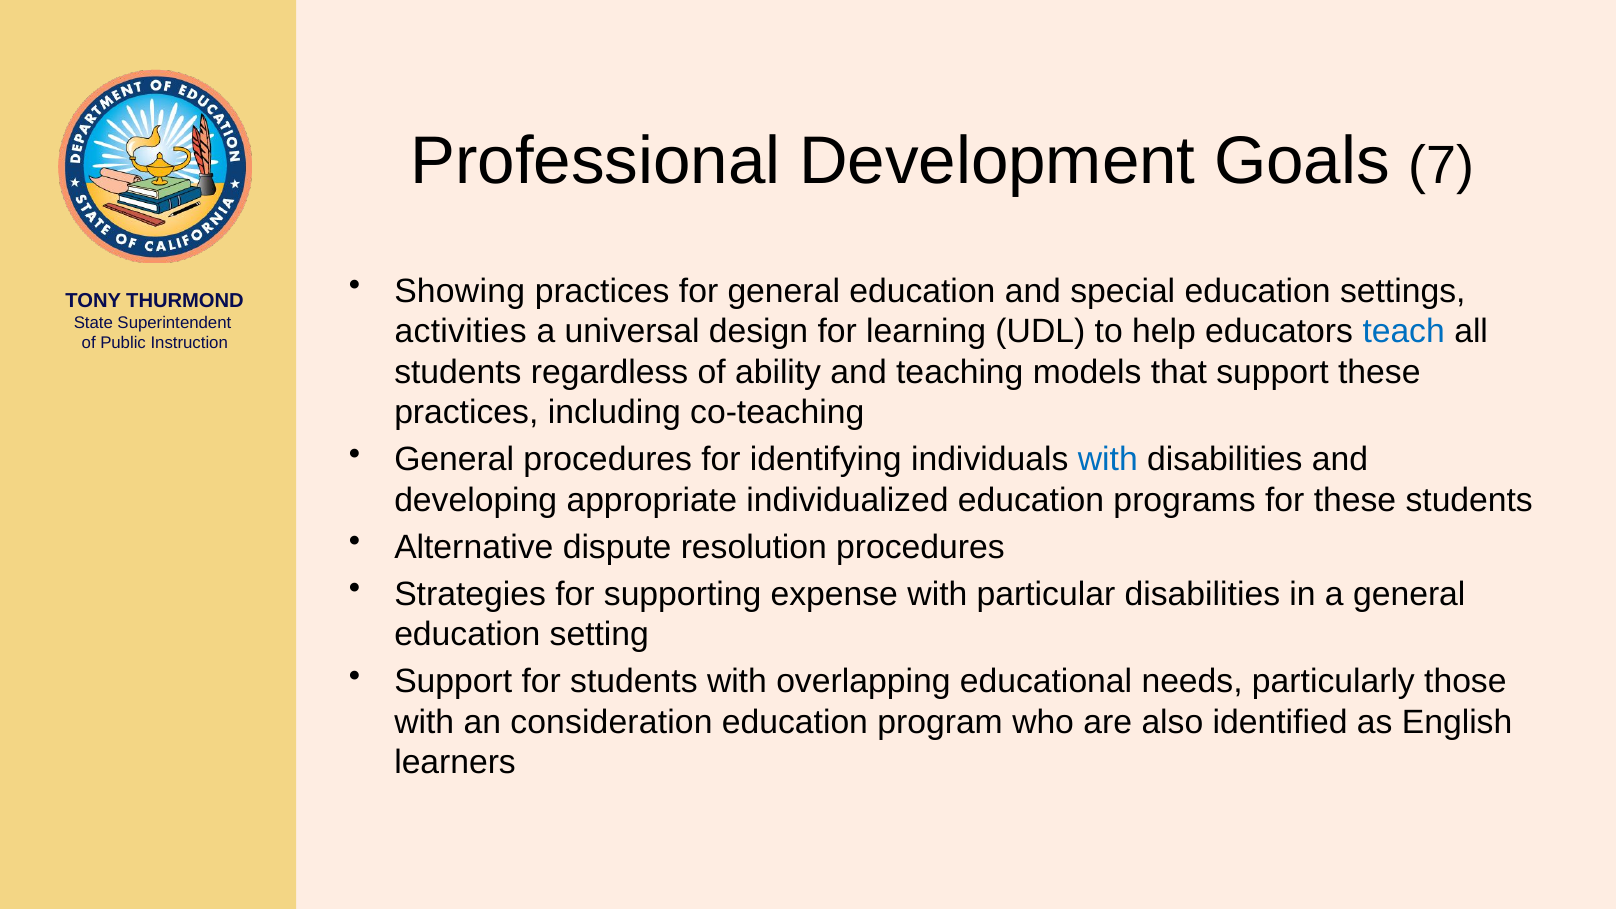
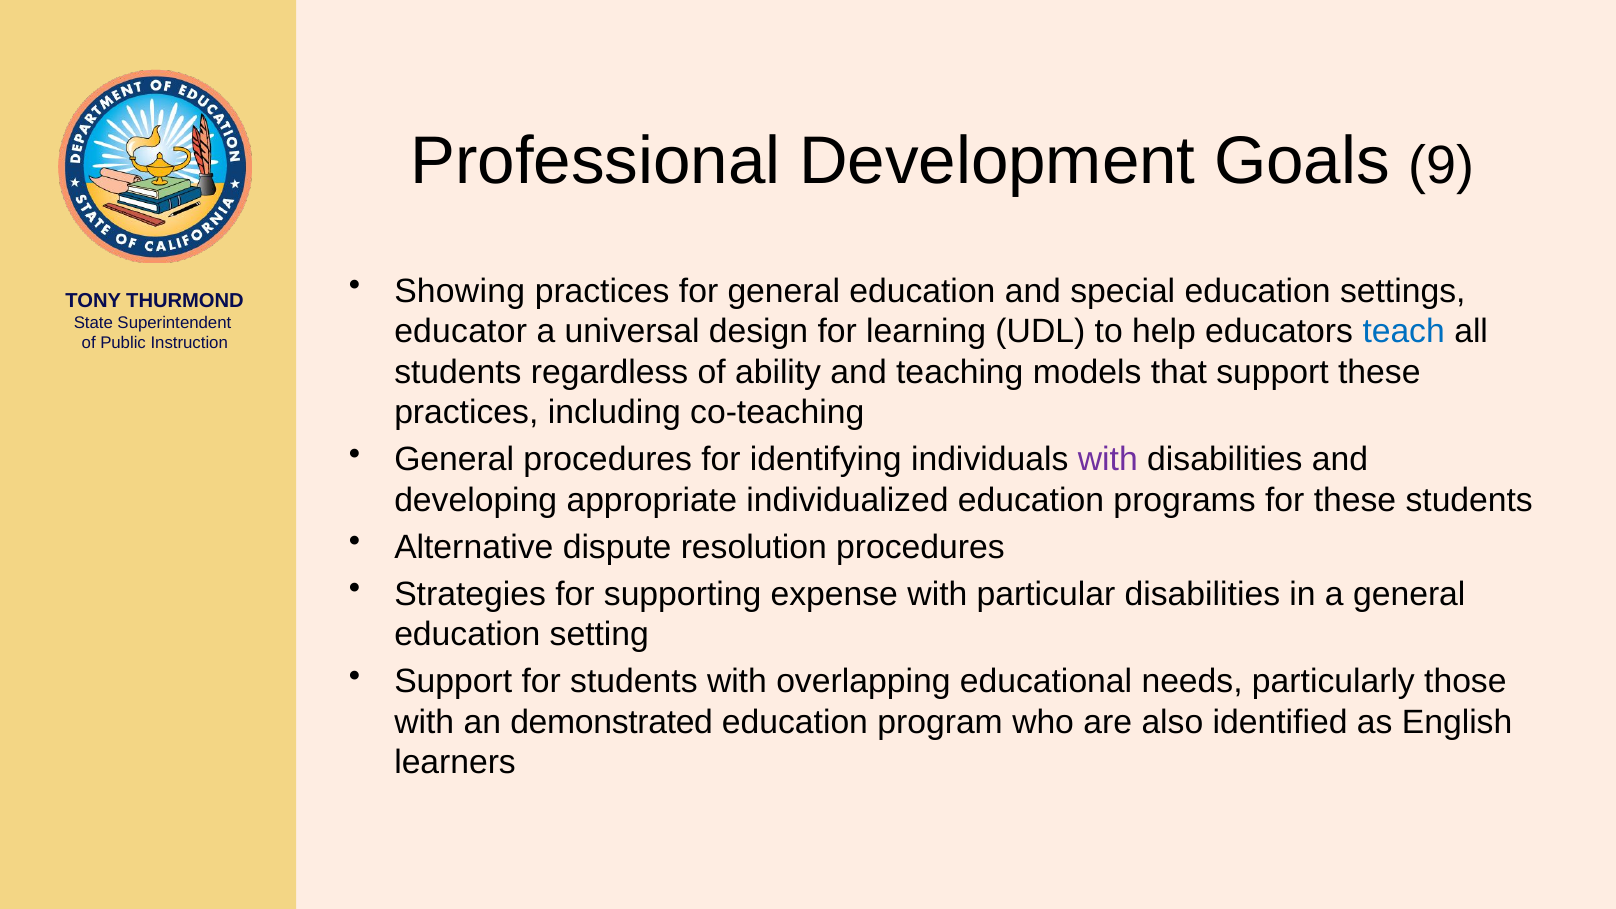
7: 7 -> 9 (1442, 166)
activities: activities -> educator (461, 332)
with colour: blue -> purple (1108, 460)
consideration: consideration -> demonstrated (612, 722)
